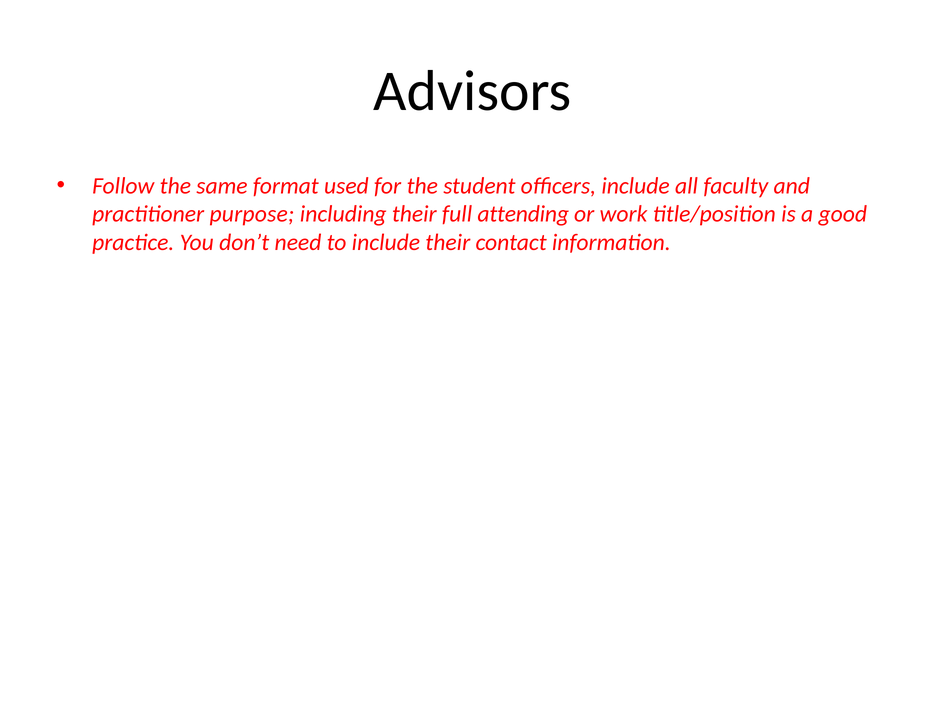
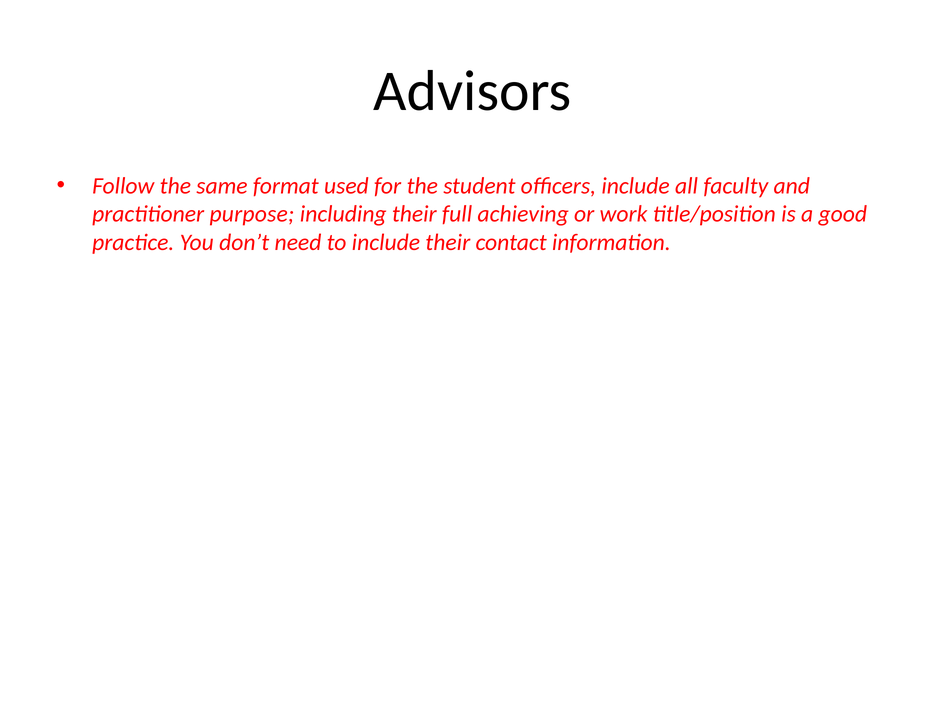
attending: attending -> achieving (523, 214)
